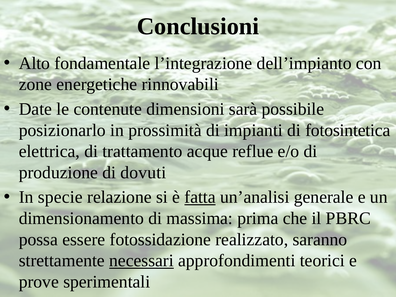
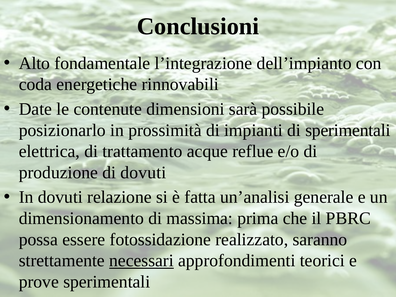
zone: zone -> coda (35, 84)
di fotosintetica: fotosintetica -> sperimentali (348, 130)
In specie: specie -> dovuti (60, 197)
fatta underline: present -> none (200, 197)
